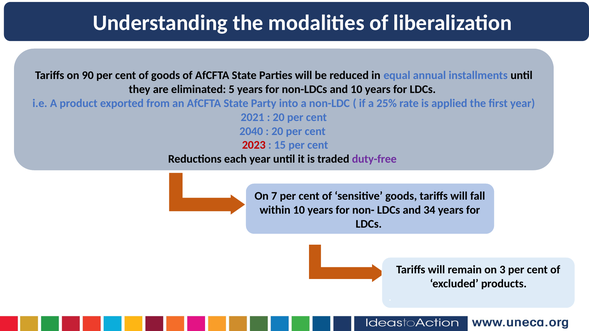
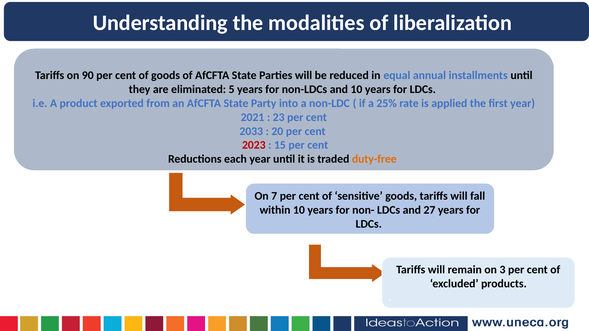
20: 20 -> 23 (279, 117)
2040: 2040 -> 2033 (251, 131)
duty-free colour: purple -> orange (374, 159)
34: 34 -> 27 (429, 210)
